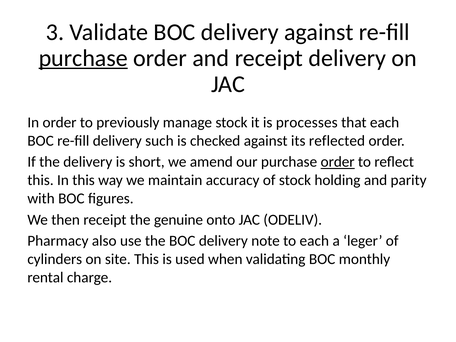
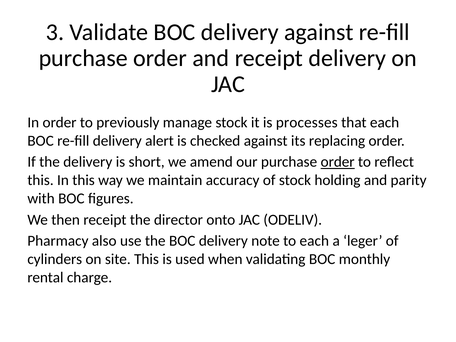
purchase underline: present -> none (83, 58)
such: such -> alert (159, 141)
reflected: reflected -> replacing (337, 141)
genuine: genuine -> director (178, 220)
